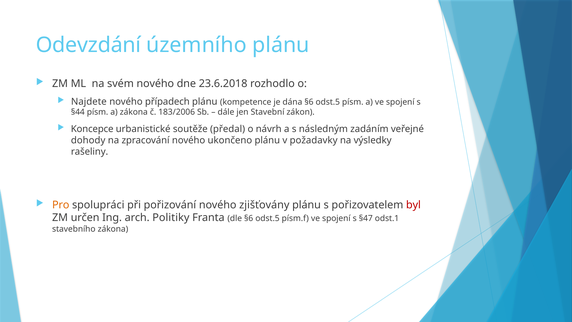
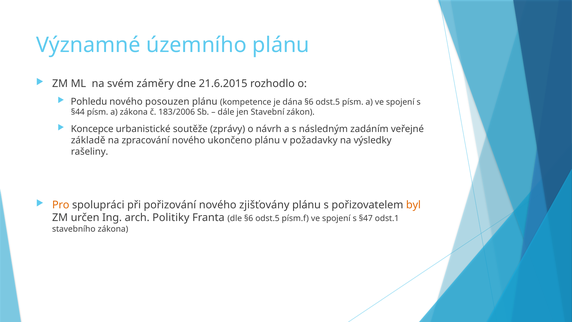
Odevzdání: Odevzdání -> Významné (88, 45)
svém nového: nového -> záměry (155, 83)
23.6.2018: 23.6.2018 -> 21.6.2015 (223, 83)
Najdete: Najdete -> Pohledu (89, 101)
případech: případech -> posouzen (167, 101)
předal: předal -> zprávy (228, 129)
dohody: dohody -> základě (88, 140)
byl colour: red -> orange (413, 205)
